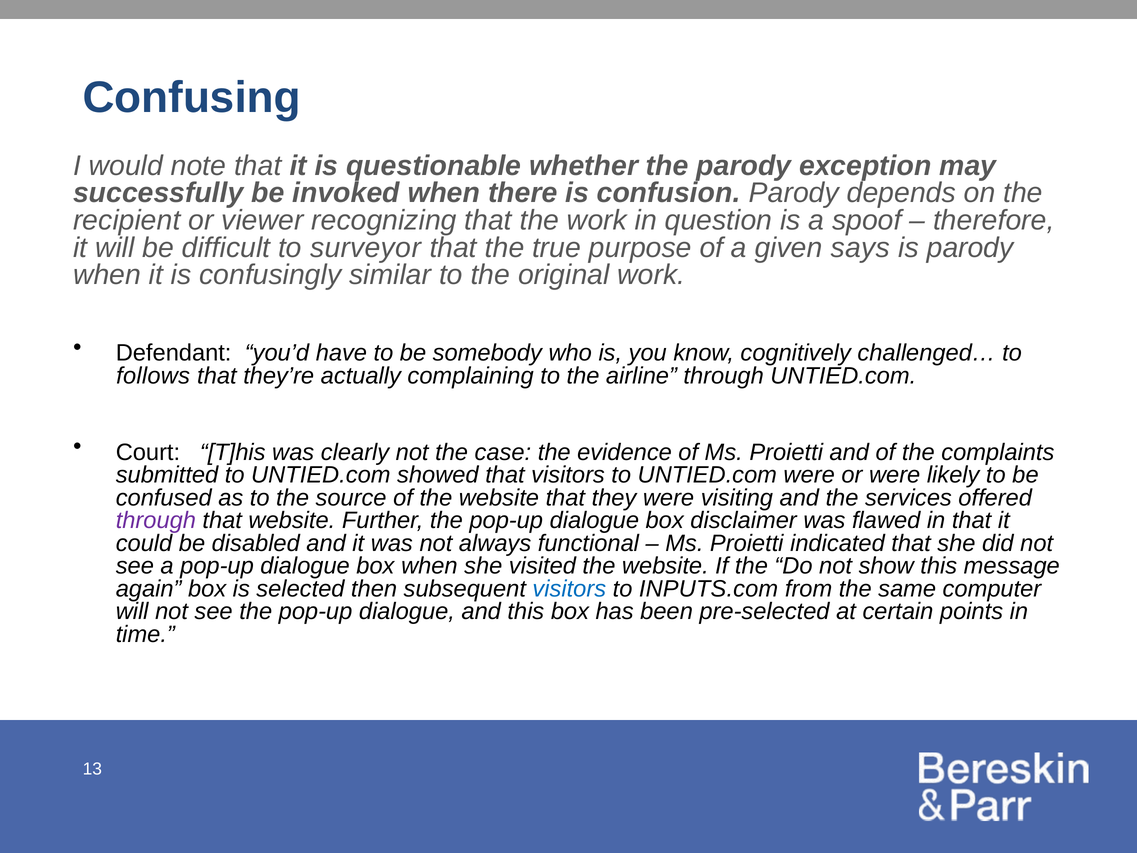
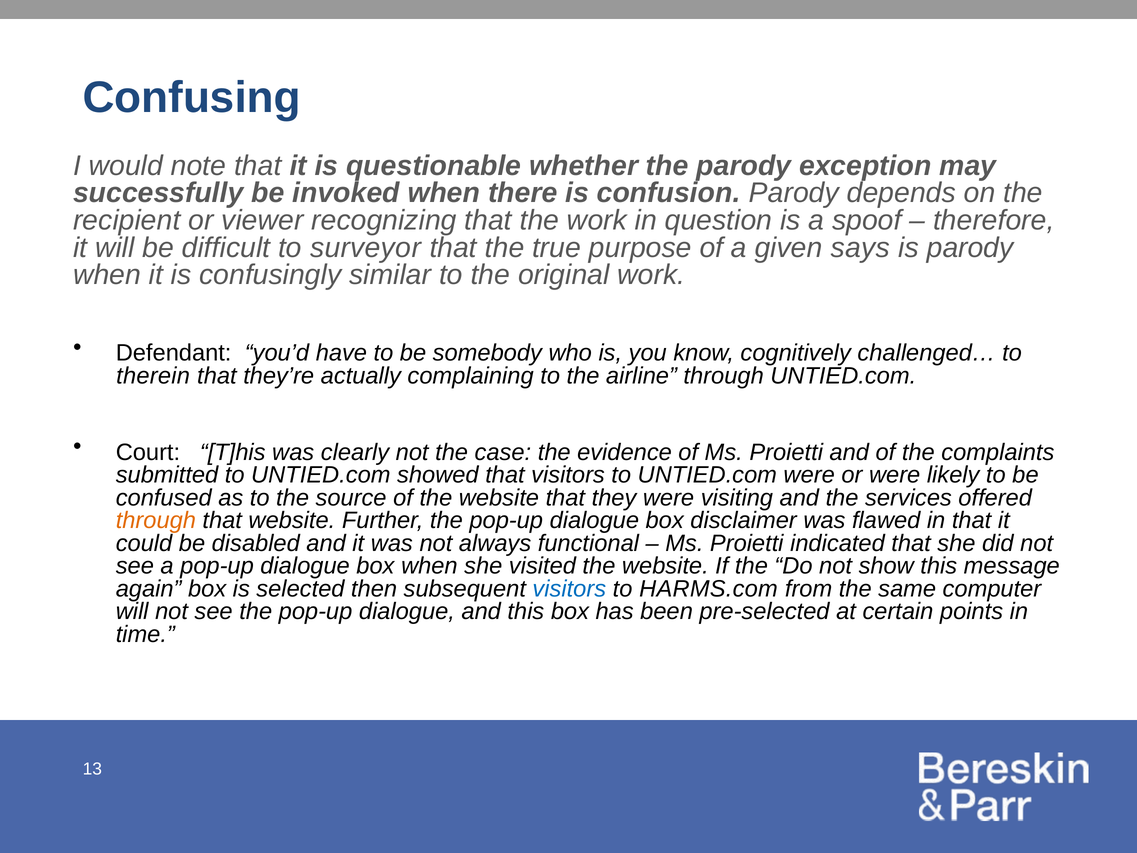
follows: follows -> therein (153, 376)
through colour: purple -> orange (156, 520)
INPUTS.com: INPUTS.com -> HARMS.com (709, 589)
